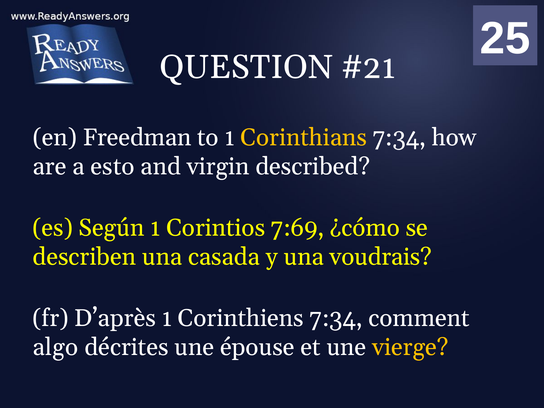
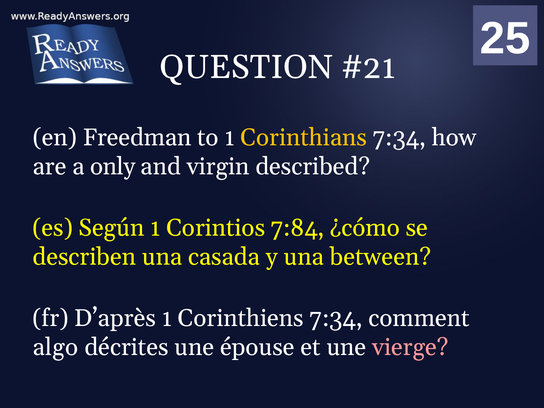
esto: esto -> only (113, 167)
7:69: 7:69 -> 7:84 (298, 228)
voudrais: voudrais -> between (380, 257)
vierge colour: yellow -> pink (410, 347)
